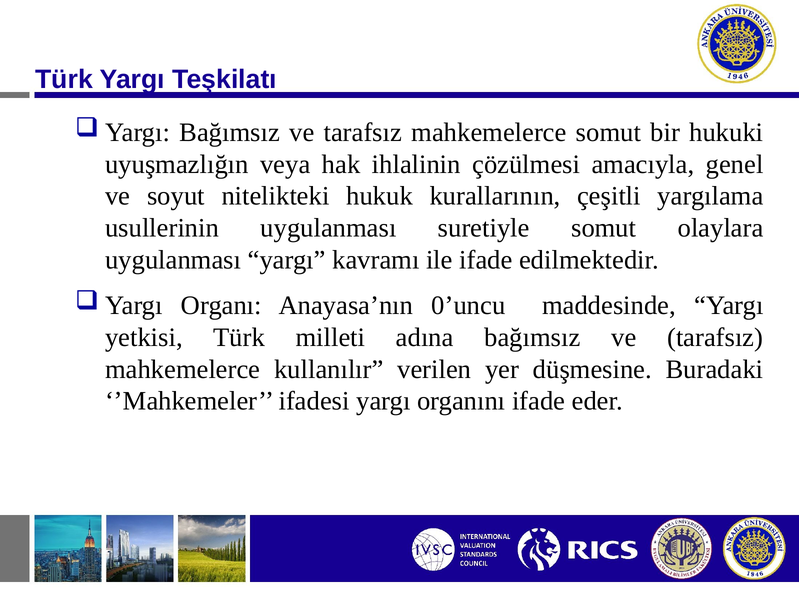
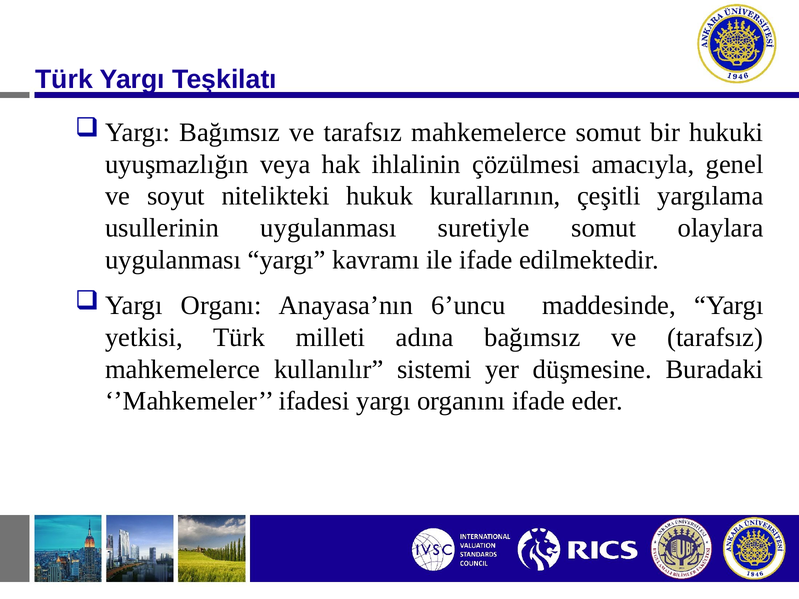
0’uncu: 0’uncu -> 6’uncu (468, 305)
verilen: verilen -> sistemi (434, 369)
